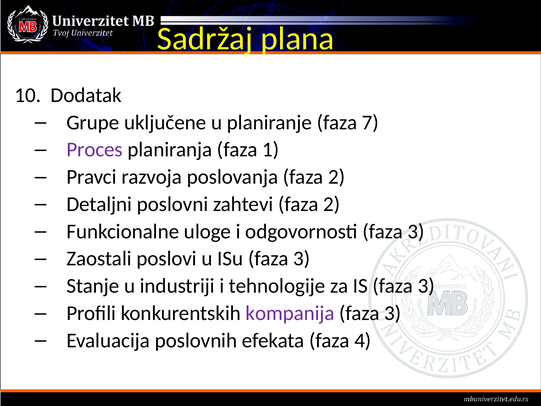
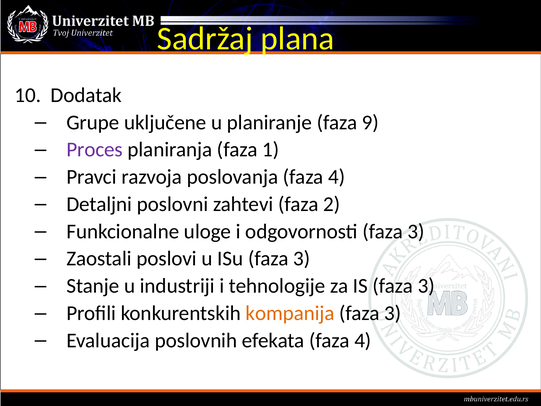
7: 7 -> 9 (370, 122)
poslovanja faza 2: 2 -> 4 (337, 177)
kompanija colour: purple -> orange (290, 313)
